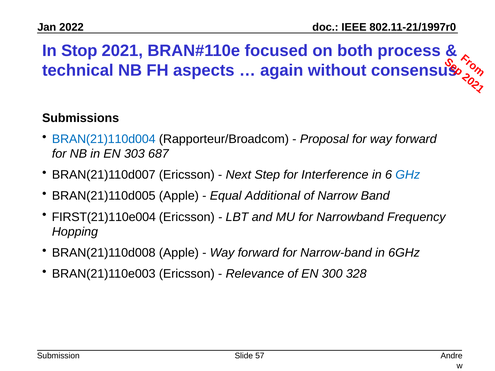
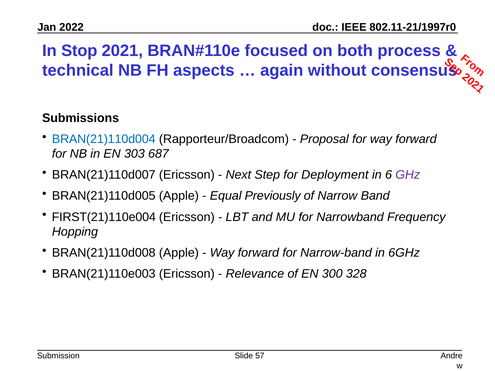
Interference: Interference -> Deployment (335, 175)
GHz colour: blue -> purple (408, 175)
Additional: Additional -> Previously (273, 196)
